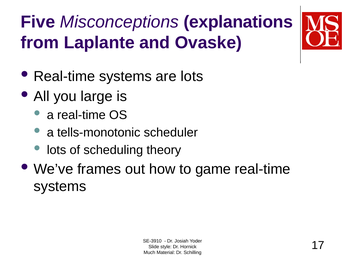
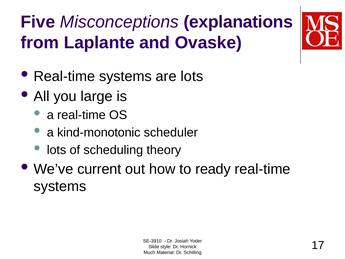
tells-monotonic: tells-monotonic -> kind-monotonic (99, 132)
frames: frames -> current (99, 169)
game: game -> ready (213, 169)
